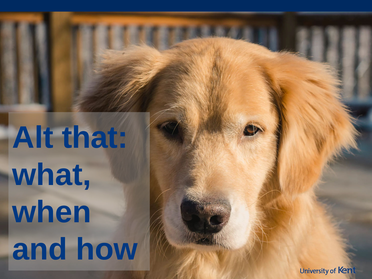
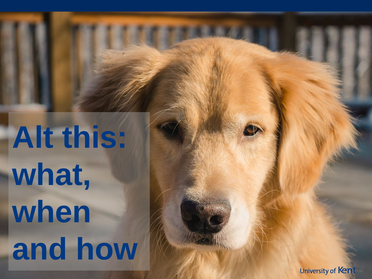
that: that -> this (95, 138)
